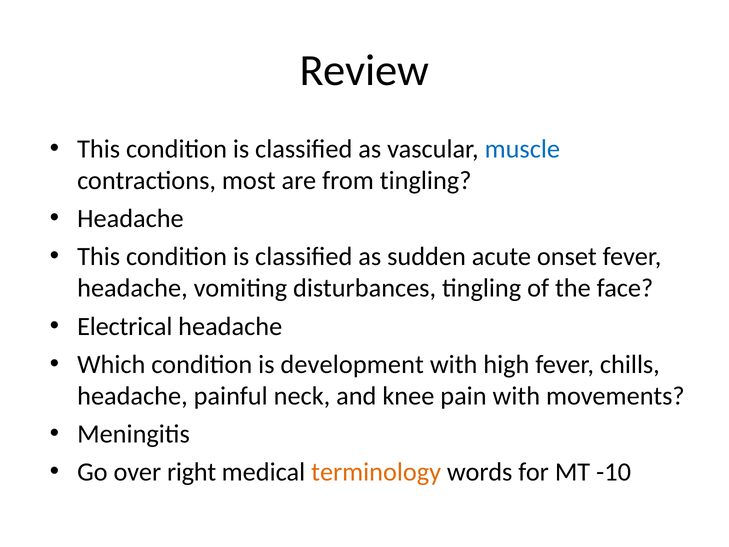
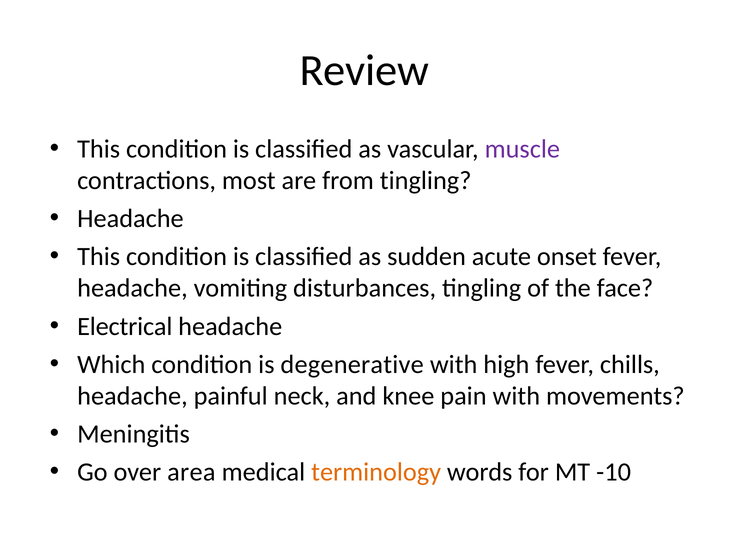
muscle colour: blue -> purple (522, 149)
development: development -> degenerative (352, 364)
right: right -> area (191, 472)
